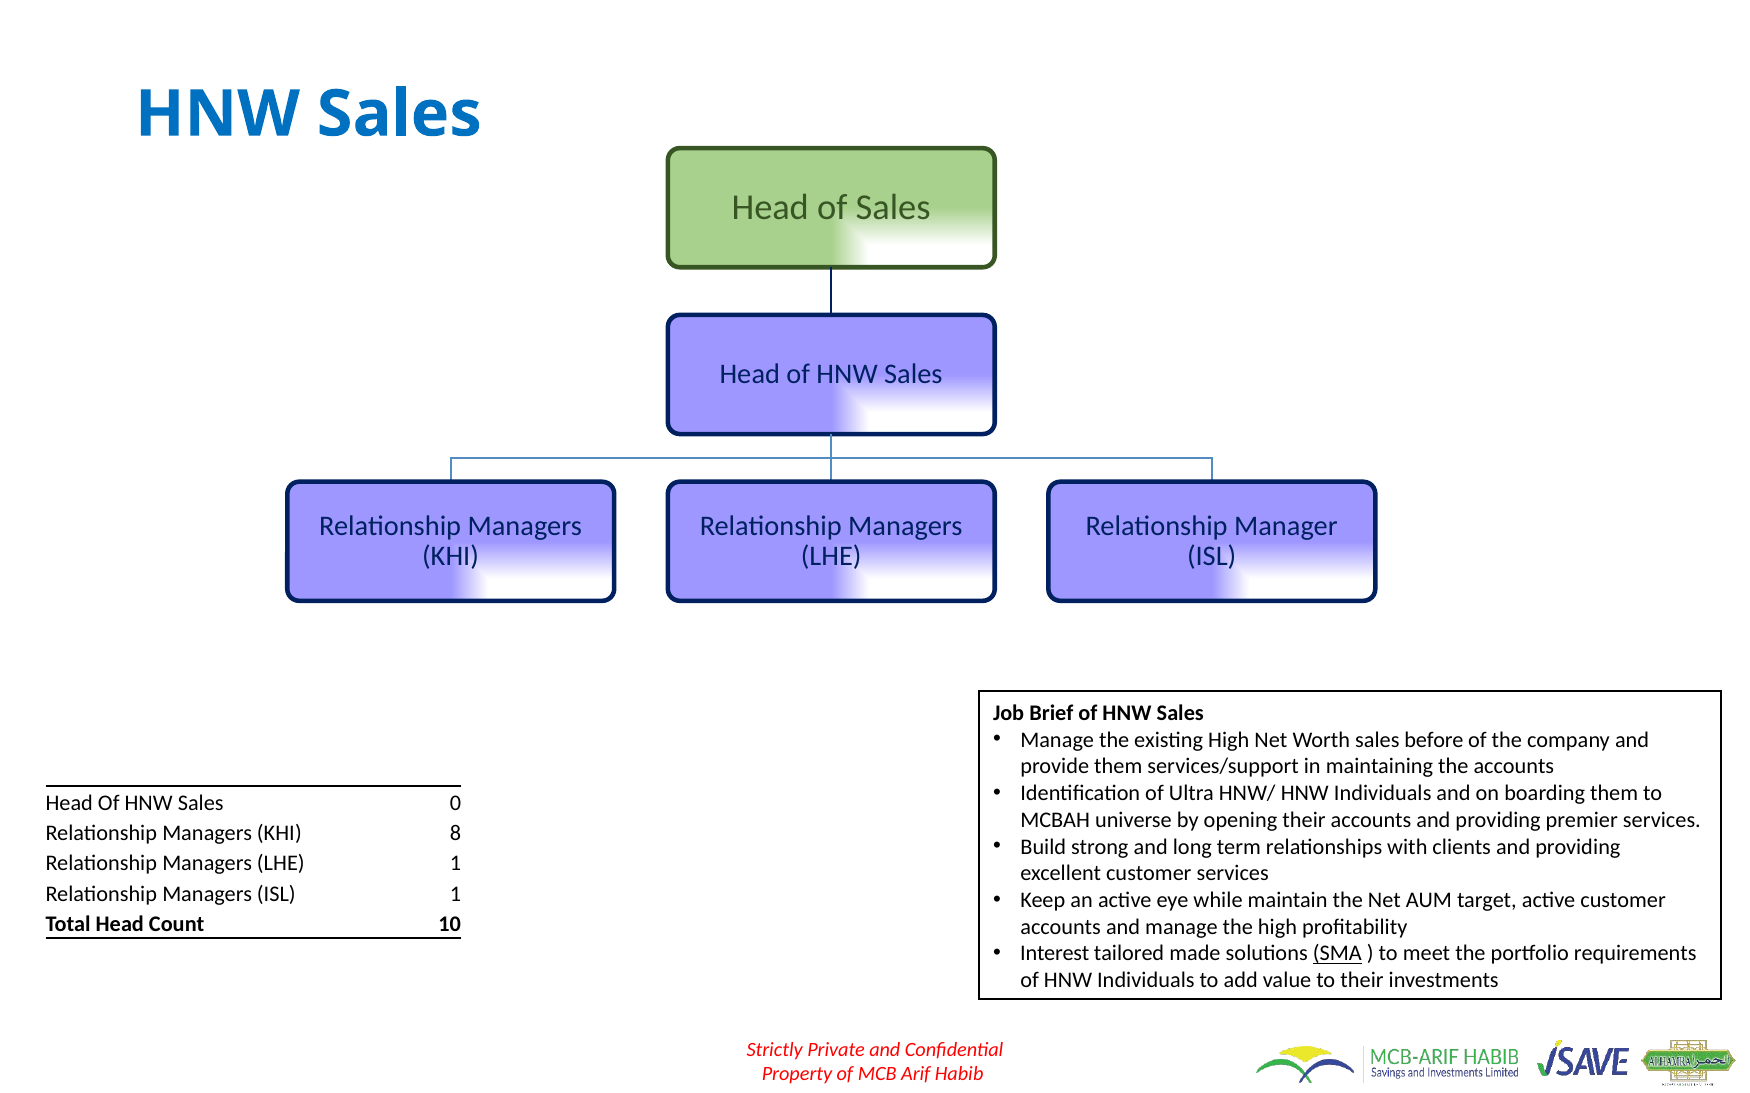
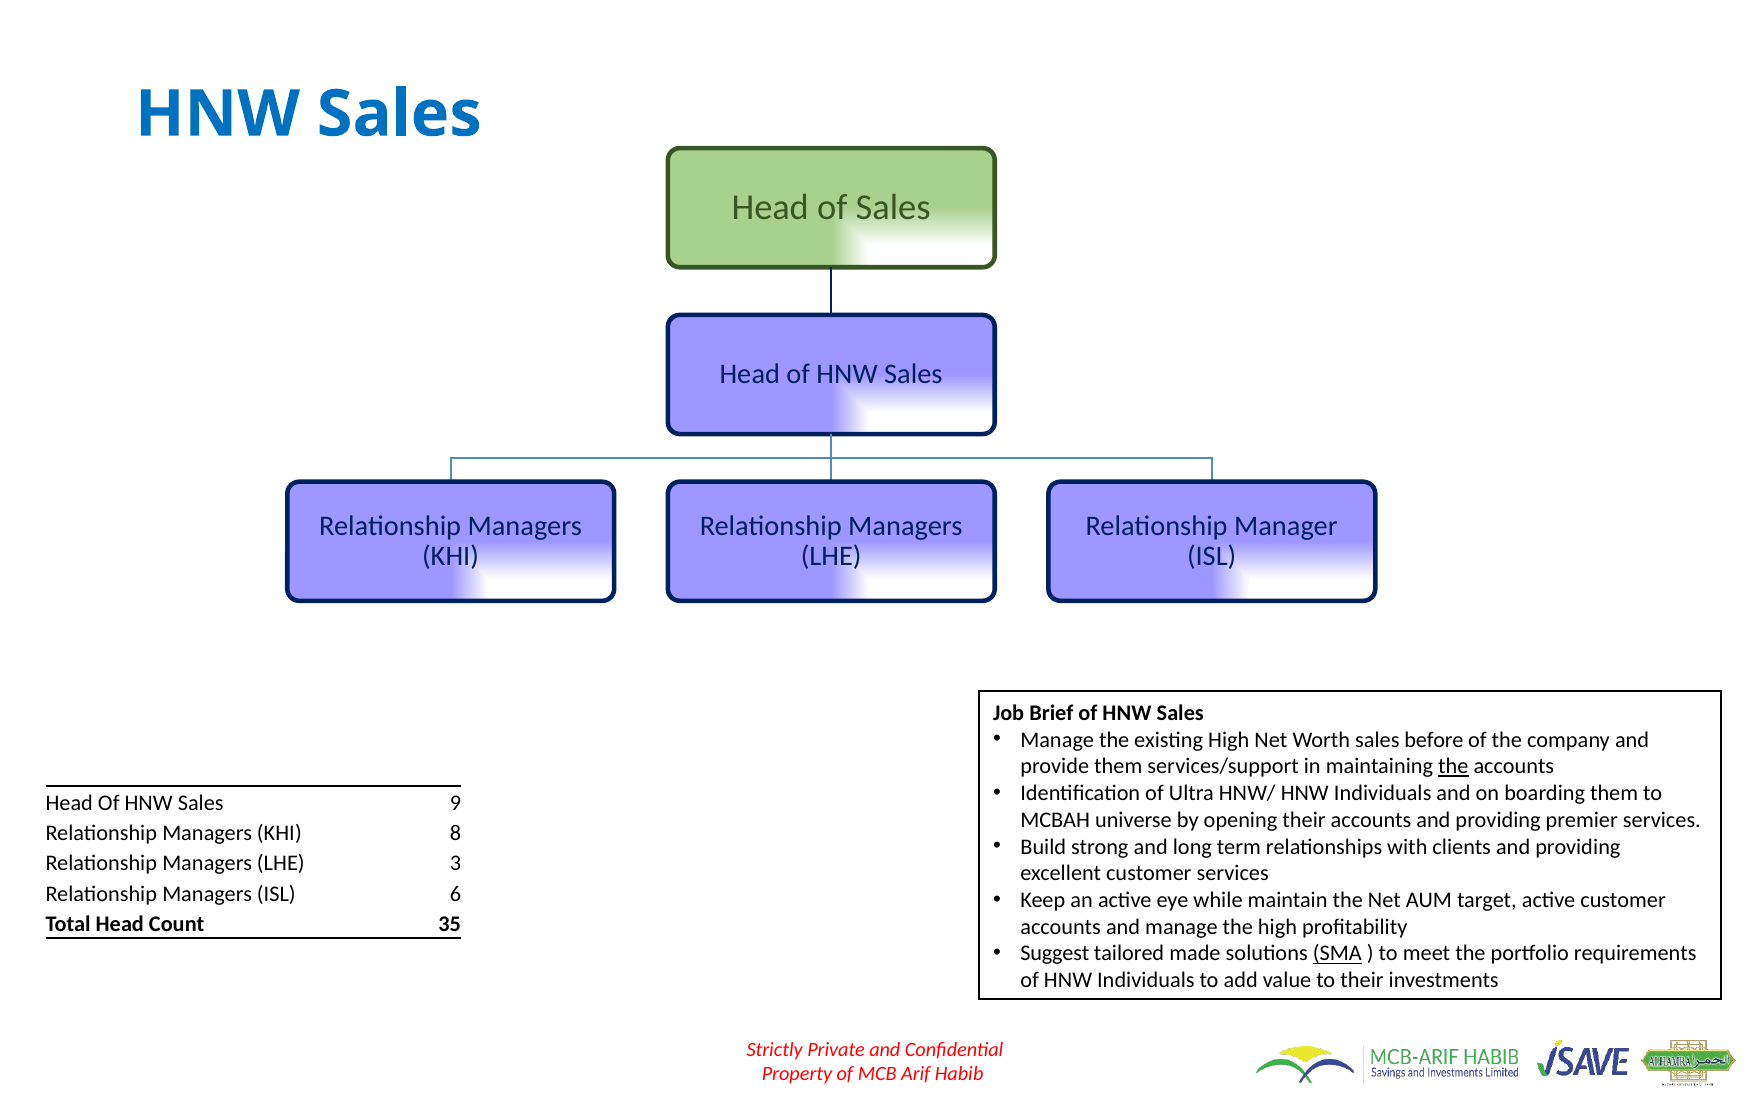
the underline: none -> present (1453, 767)
0: 0 -> 9 (455, 803)
LHE 1: 1 -> 3 (455, 864)
ISL 1: 1 -> 6 (455, 895)
10: 10 -> 35 (450, 925)
Interest: Interest -> Suggest (1055, 954)
